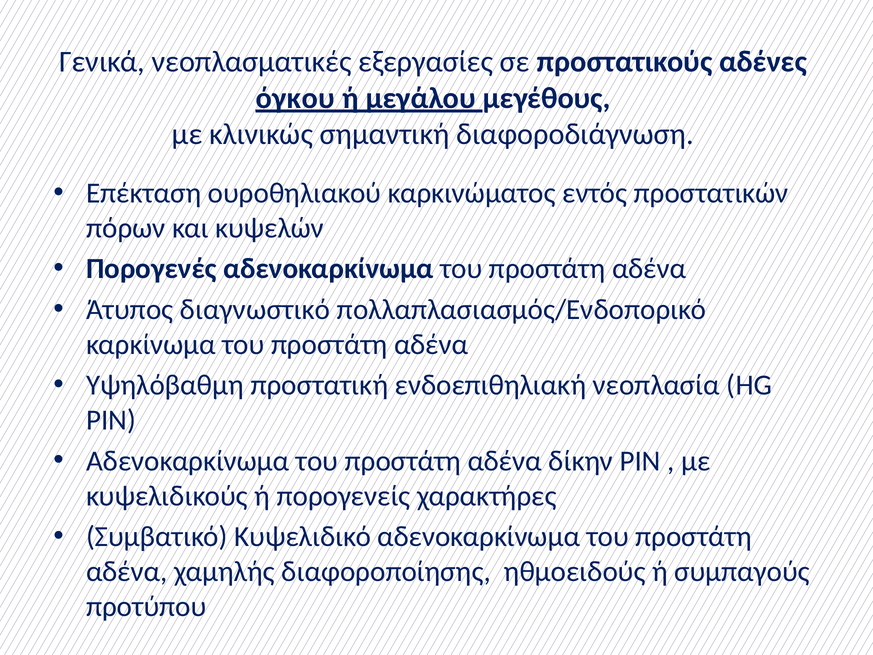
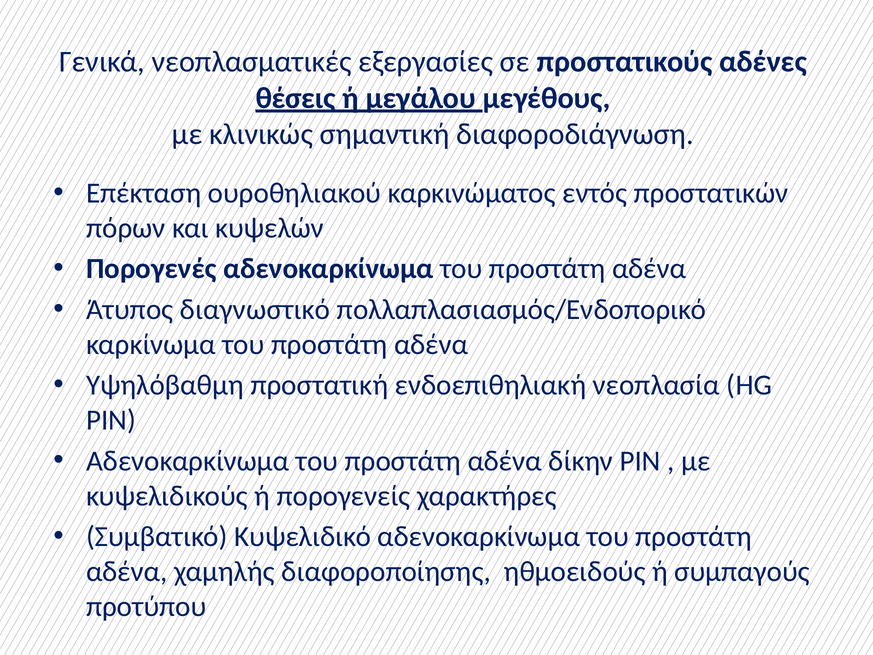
όγκου: όγκου -> θέσεις (296, 98)
